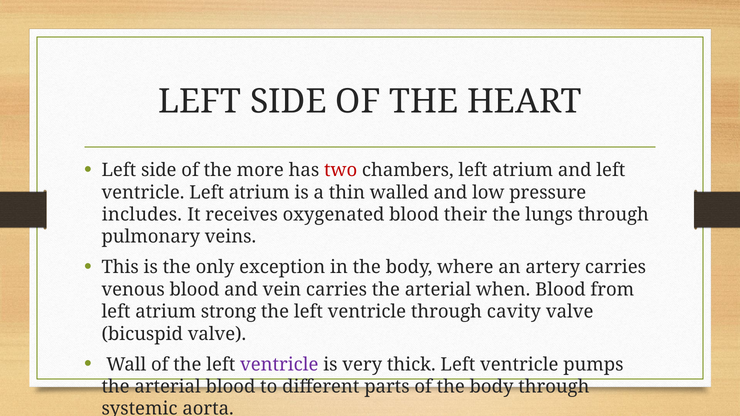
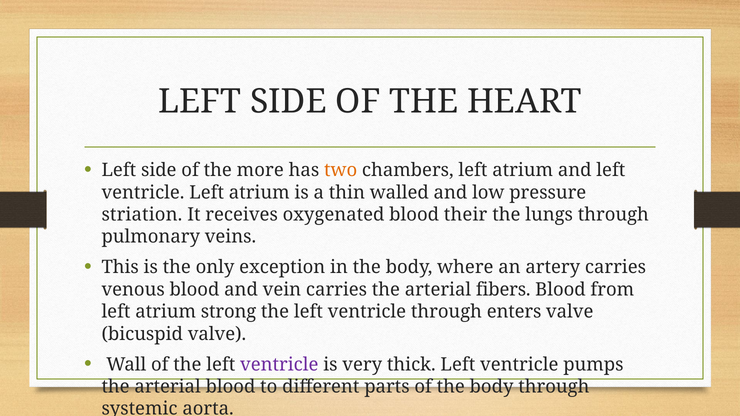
two colour: red -> orange (341, 170)
includes: includes -> striation (142, 215)
when: when -> fibers (503, 290)
cavity: cavity -> enters (514, 312)
